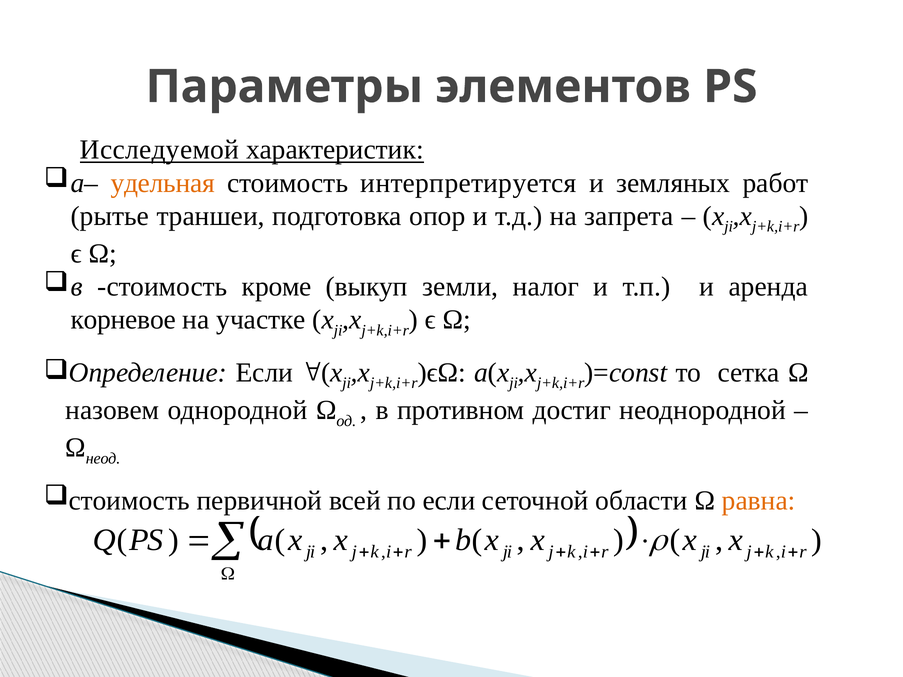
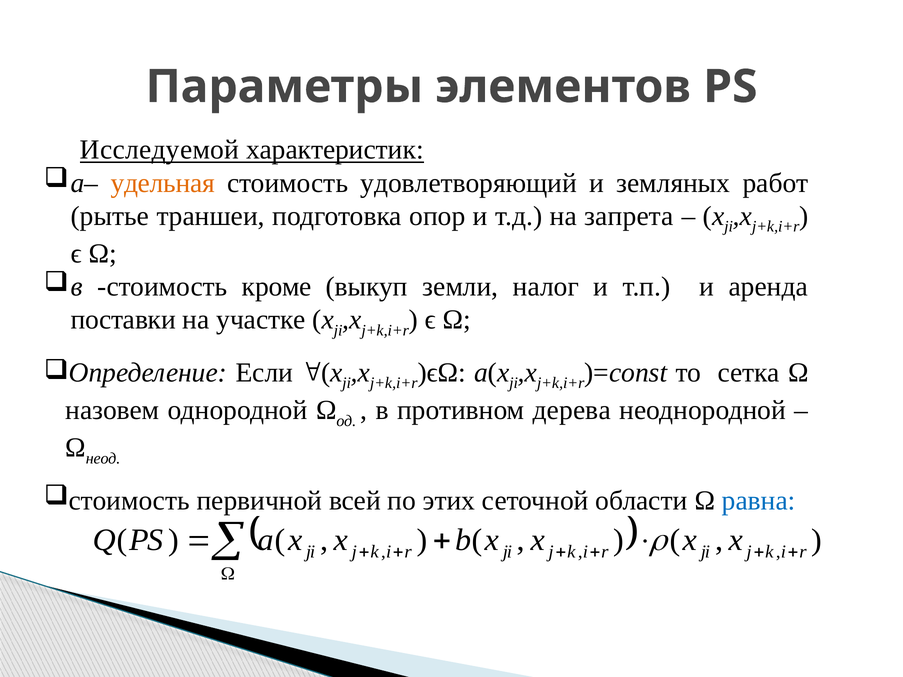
интерпретируется: интерпретируется -> удовлетворяющий (469, 183)
корневое: корневое -> поставки (123, 320)
достиг: достиг -> дерева (572, 410)
по если: если -> этих (449, 501)
равна colour: orange -> blue (759, 501)
